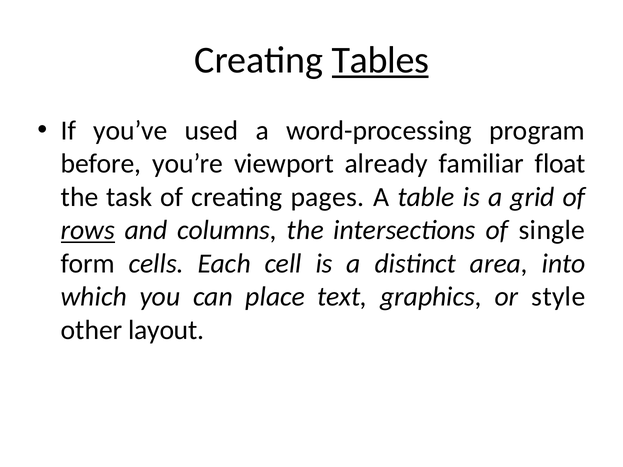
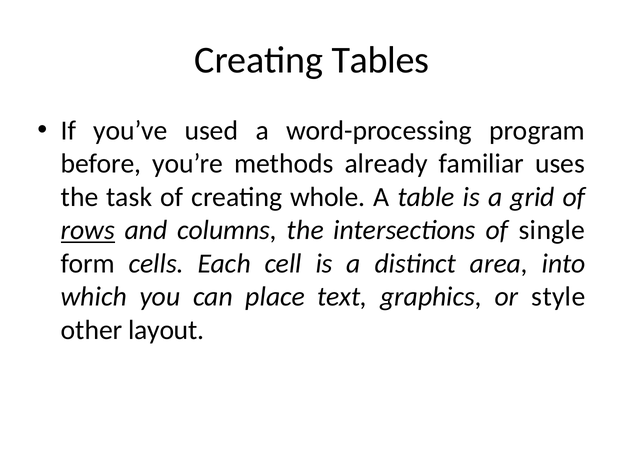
Tables underline: present -> none (380, 60)
viewport: viewport -> methods (284, 164)
float: float -> uses (560, 164)
pages: pages -> whole (328, 197)
